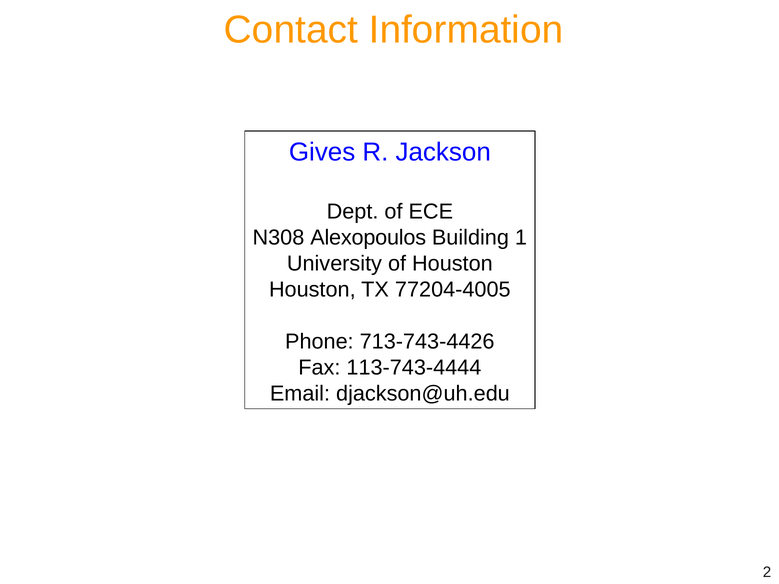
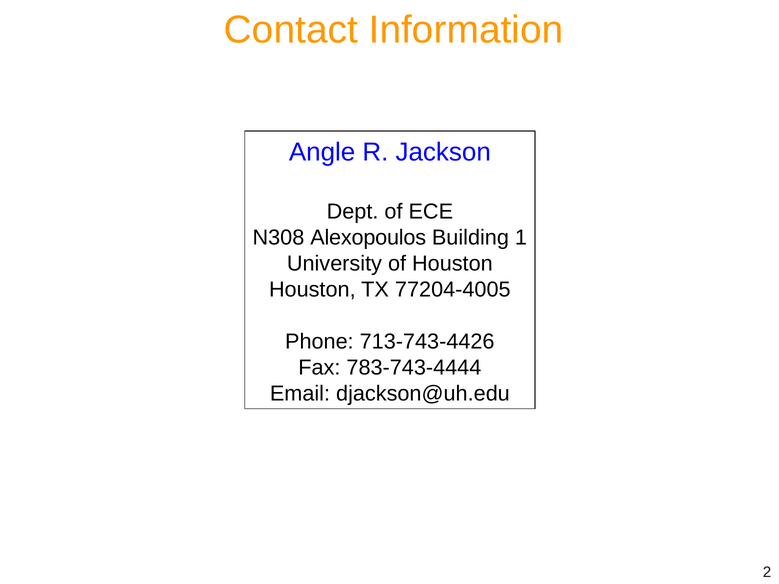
Gives: Gives -> Angle (322, 152)
113-743-4444: 113-743-4444 -> 783-743-4444 (414, 368)
